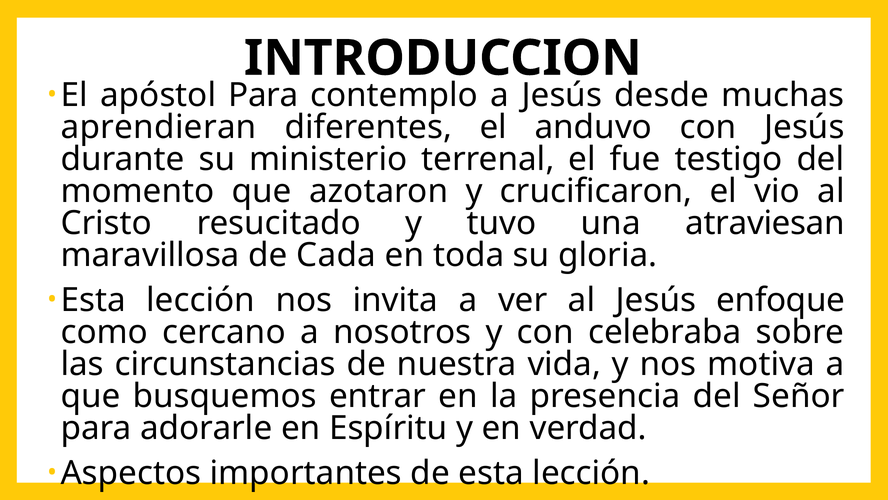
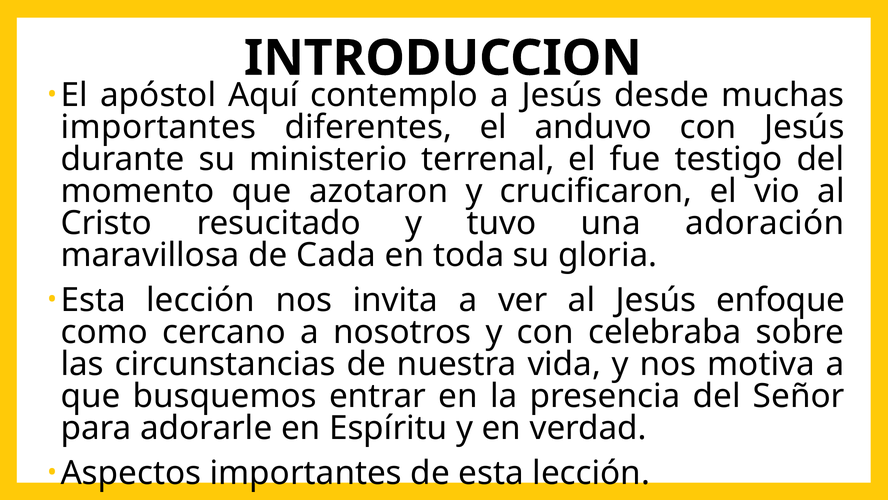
apóstol Para: Para -> Aquí (263, 95)
aprendieran: aprendieran -> importantes (159, 127)
atraviesan: atraviesan -> adoración (765, 223)
